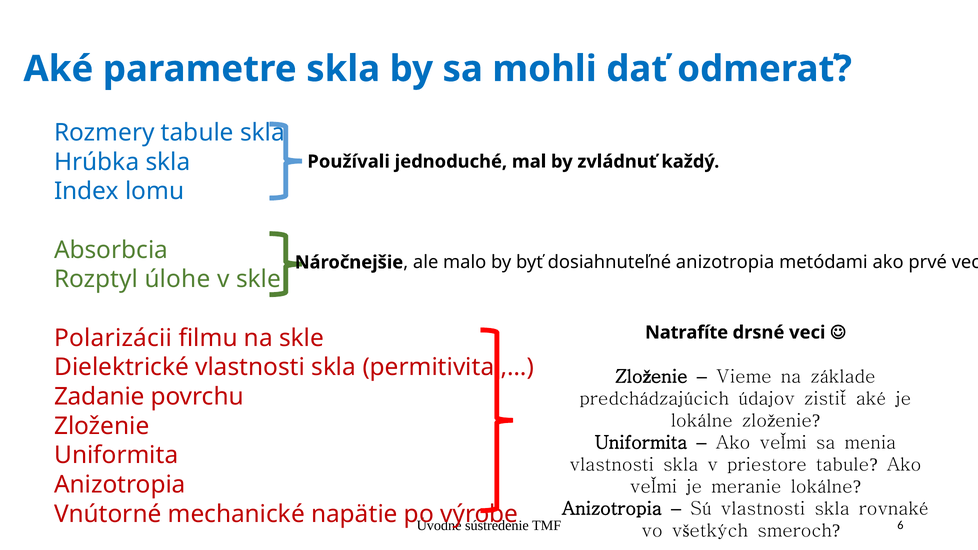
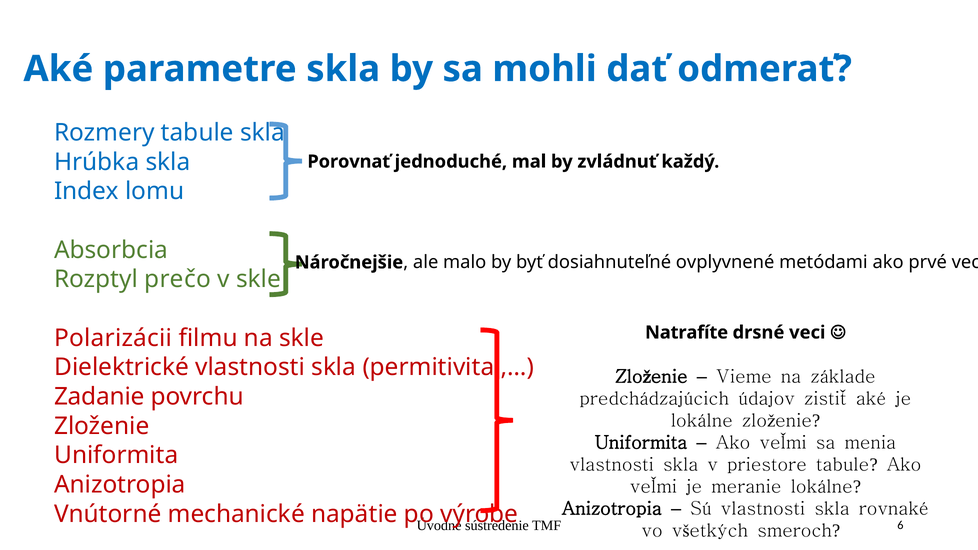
Používali: Používali -> Porovnať (349, 162)
dosiahnuteľné anizotropia: anizotropia -> ovplyvnené (725, 262)
úlohe: úlohe -> prečo (178, 279)
